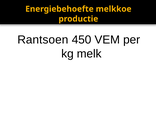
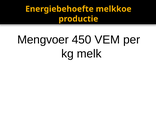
Rantsoen: Rantsoen -> Mengvoer (43, 40)
